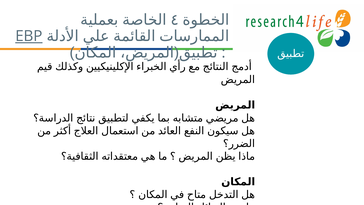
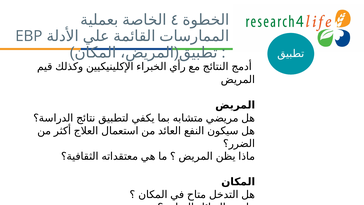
EBP underline: present -> none (29, 36)
